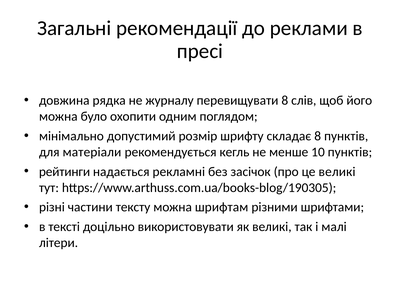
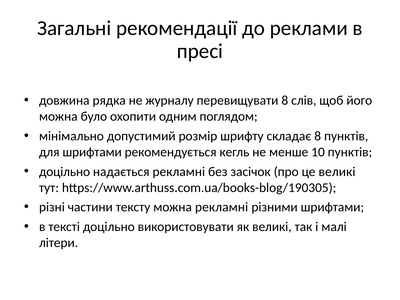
для матеріали: матеріали -> шрифтами (92, 152)
рейтинги: рейтинги -> доцільно (65, 172)
можна шрифтам: шрифтам -> рекламні (222, 207)
